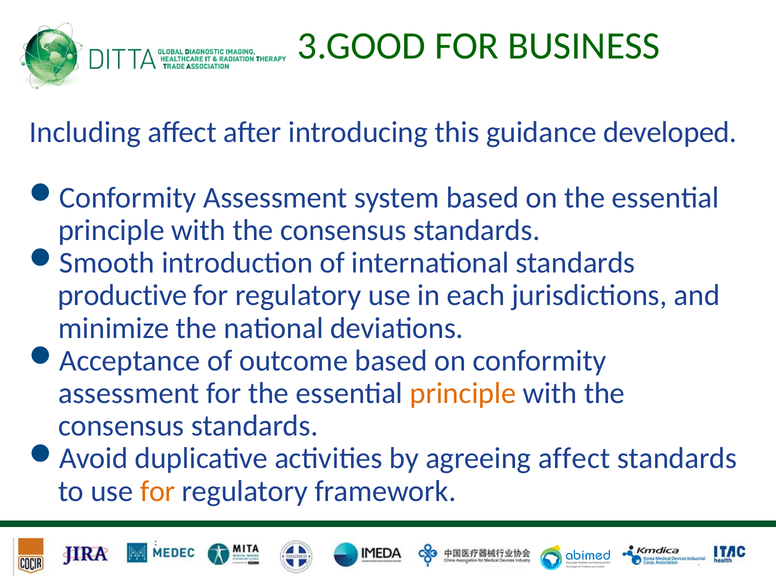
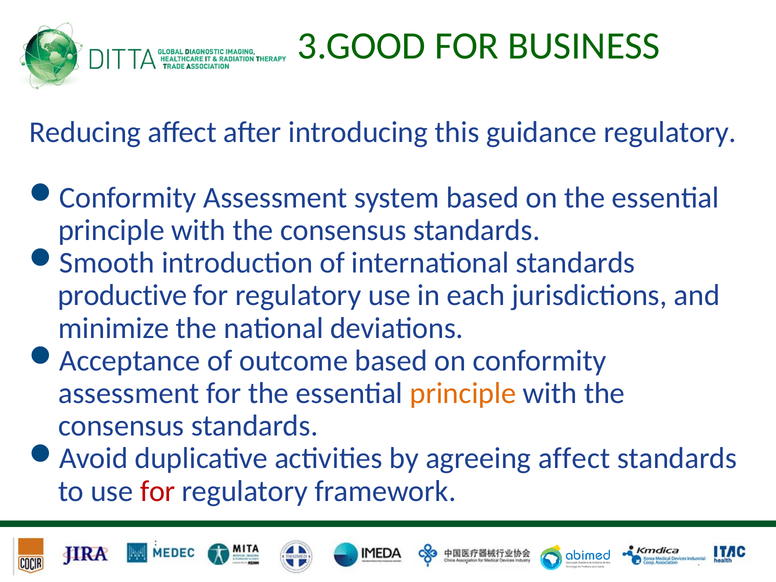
Including: Including -> Reducing (85, 133)
guidance developed: developed -> regulatory (670, 133)
for colour: orange -> red (158, 491)
